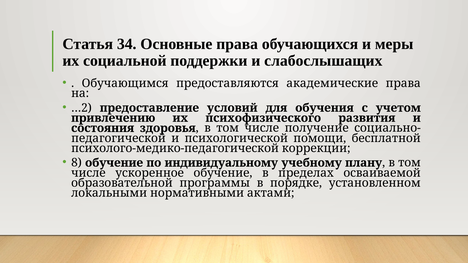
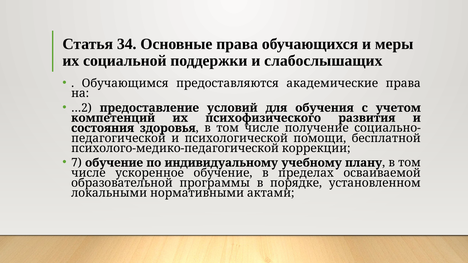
привлечению: привлечению -> компетенций (113, 118)
8: 8 -> 7 (76, 163)
